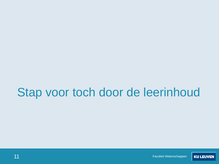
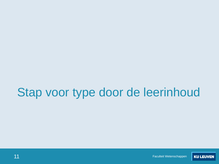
toch: toch -> type (84, 93)
